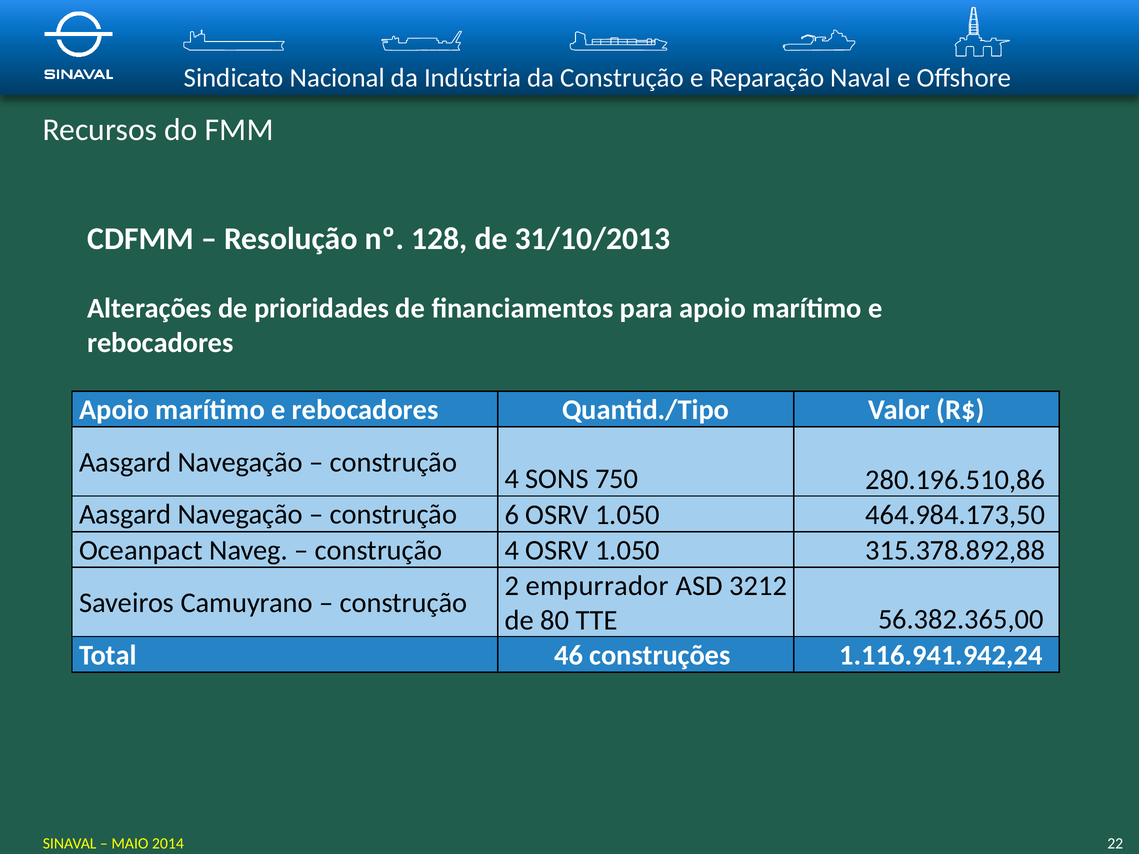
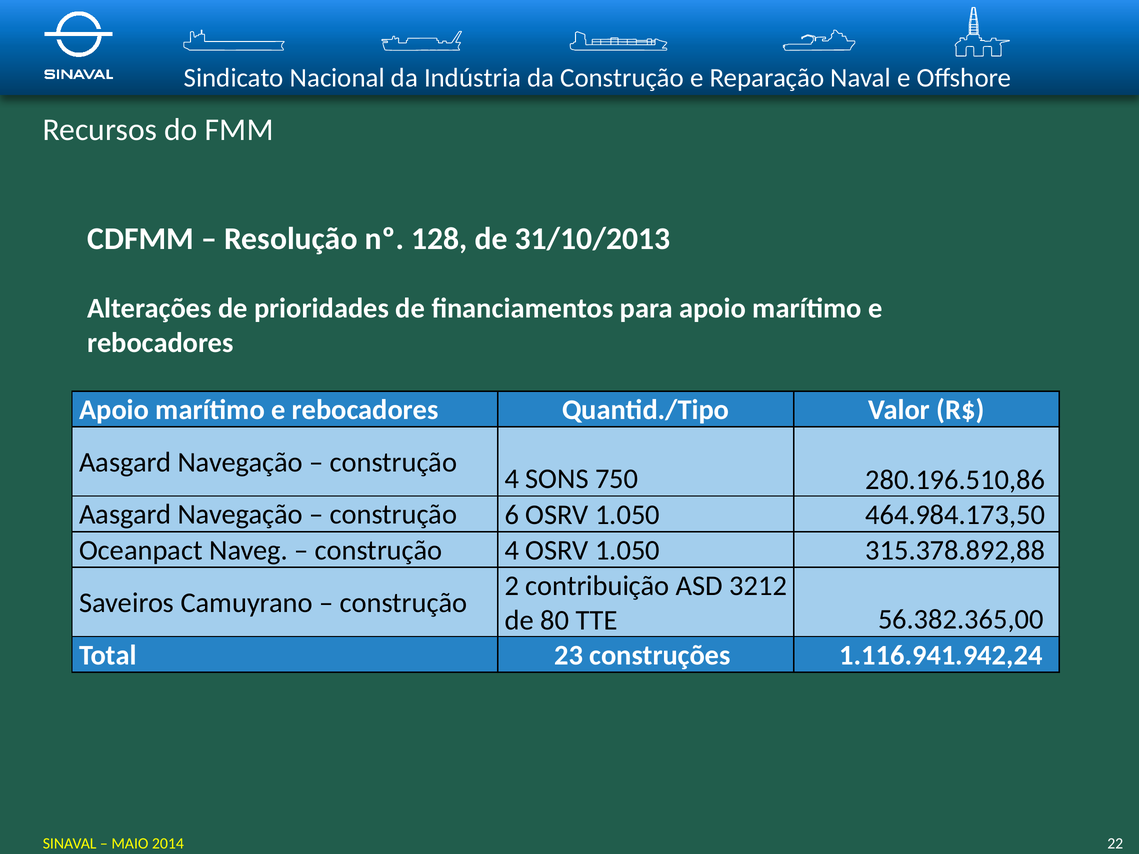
empurrador: empurrador -> contribuição (597, 586)
46: 46 -> 23 (569, 655)
